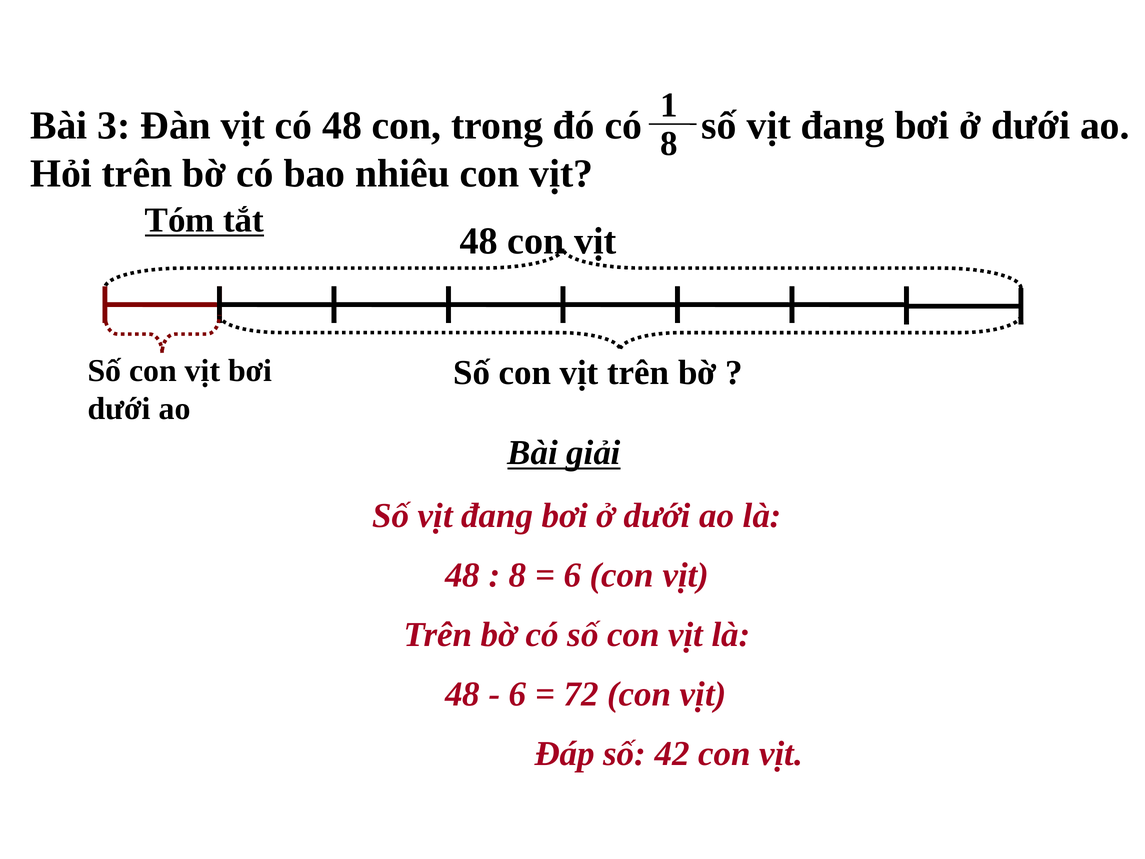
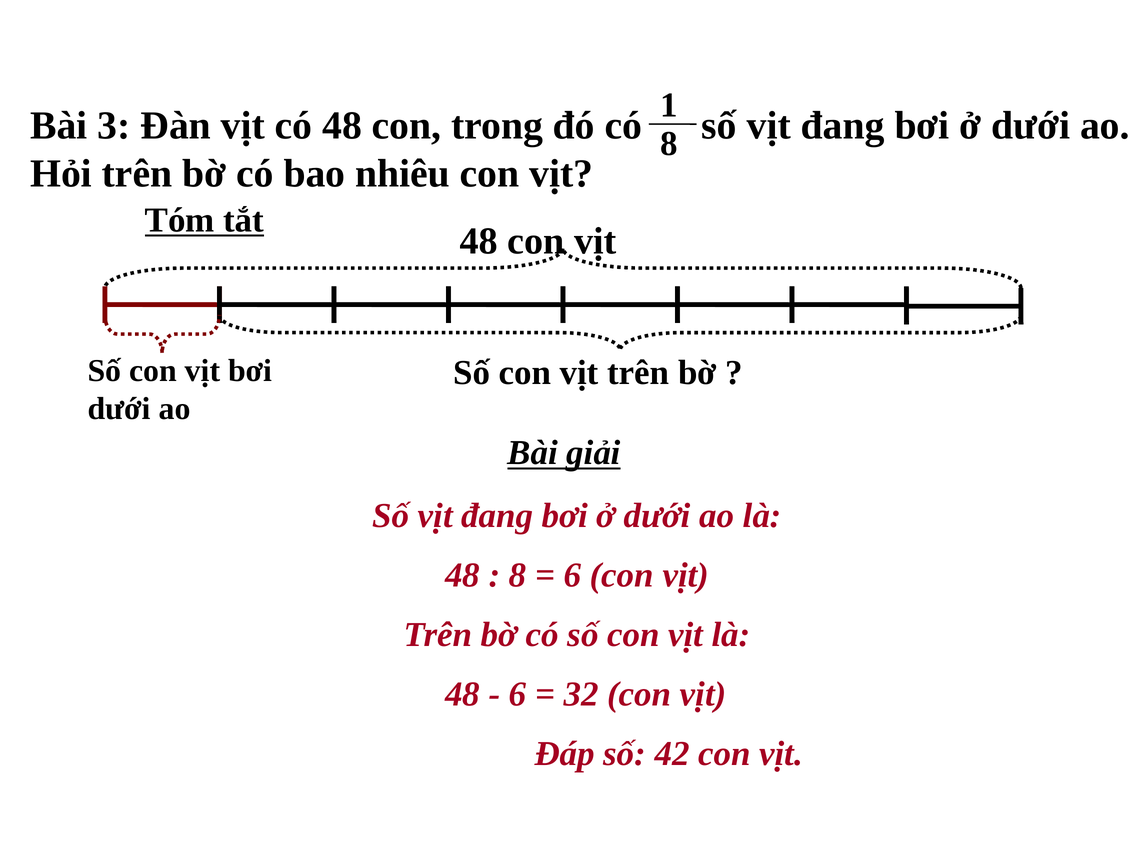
72: 72 -> 32 (581, 694)
